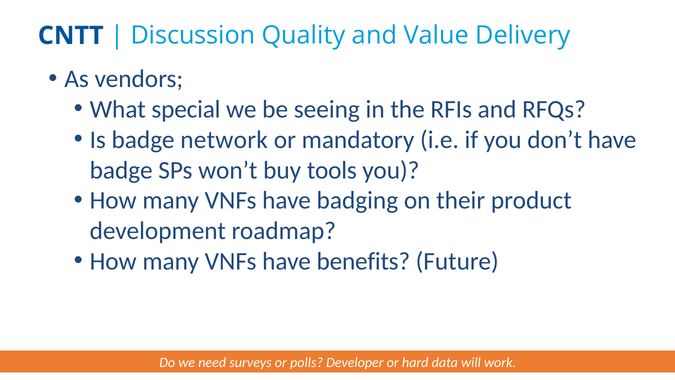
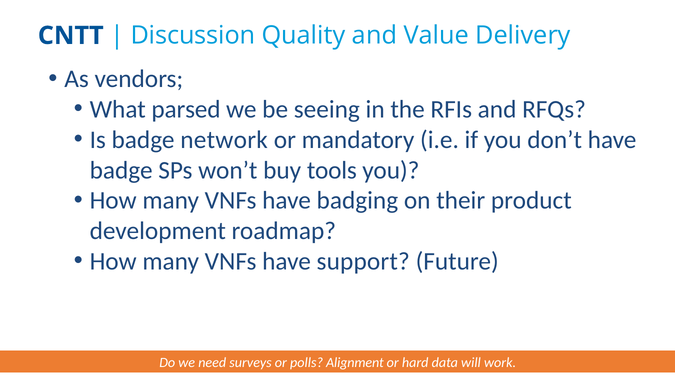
special: special -> parsed (186, 109)
benefits: benefits -> support (363, 261)
Developer: Developer -> Alignment (355, 362)
